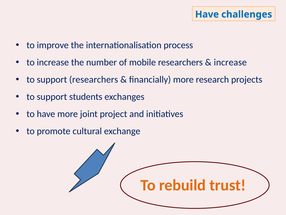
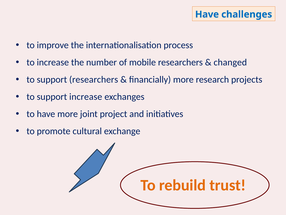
increase: increase -> changed (230, 62)
support students: students -> increase (86, 97)
